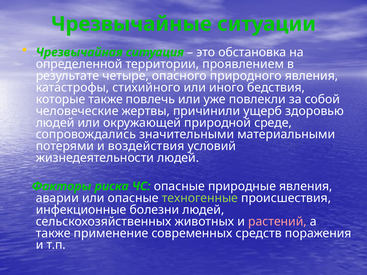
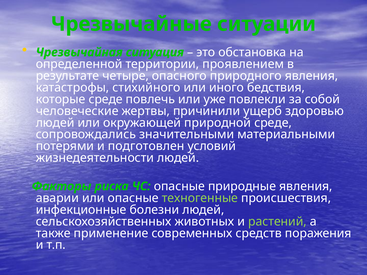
которые также: также -> среде (106, 99)
воздействия: воздействия -> подготовлен (146, 146)
растений colour: pink -> light green (277, 222)
